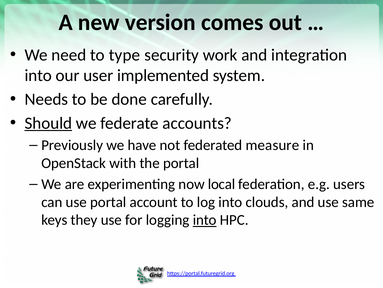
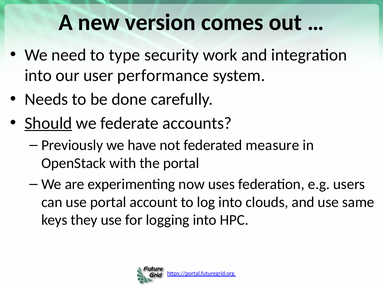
implemented: implemented -> performance (163, 75)
local: local -> uses (221, 184)
into underline: present -> none (205, 219)
